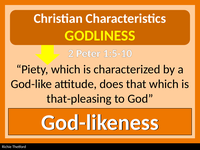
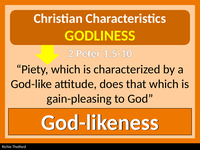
that-pleasing: that-pleasing -> gain-pleasing (79, 99)
